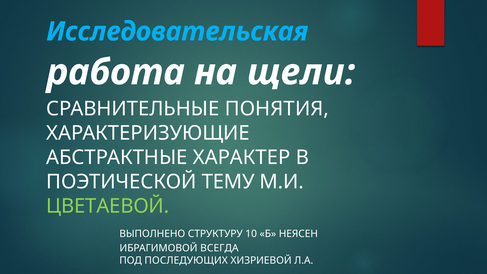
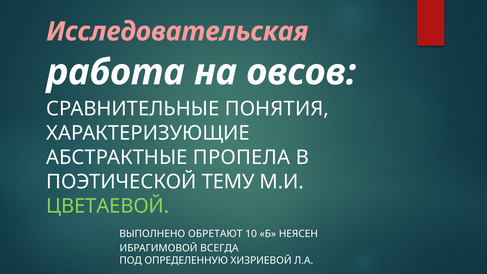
Исследовательская colour: light blue -> pink (177, 32)
щели: щели -> овсов (301, 72)
ХАРАКТЕР: ХАРАКТЕР -> ПРОПЕЛА (242, 158)
СТРУКТУРУ: СТРУКТУРУ -> ОБРЕТАЮТ (215, 234)
ПОСЛЕДУЮЩИХ: ПОСЛЕДУЮЩИХ -> ОПРЕДЕЛЕННУЮ (186, 260)
